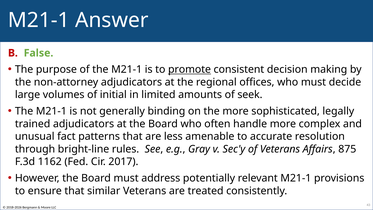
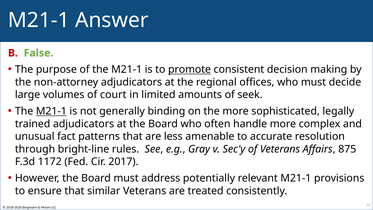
initial: initial -> court (113, 95)
M21-1 underline: none -> present (51, 111)
1162: 1162 -> 1172 (50, 162)
